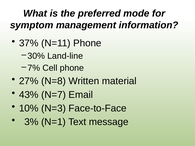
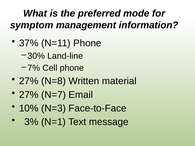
43%: 43% -> 27% (29, 95)
